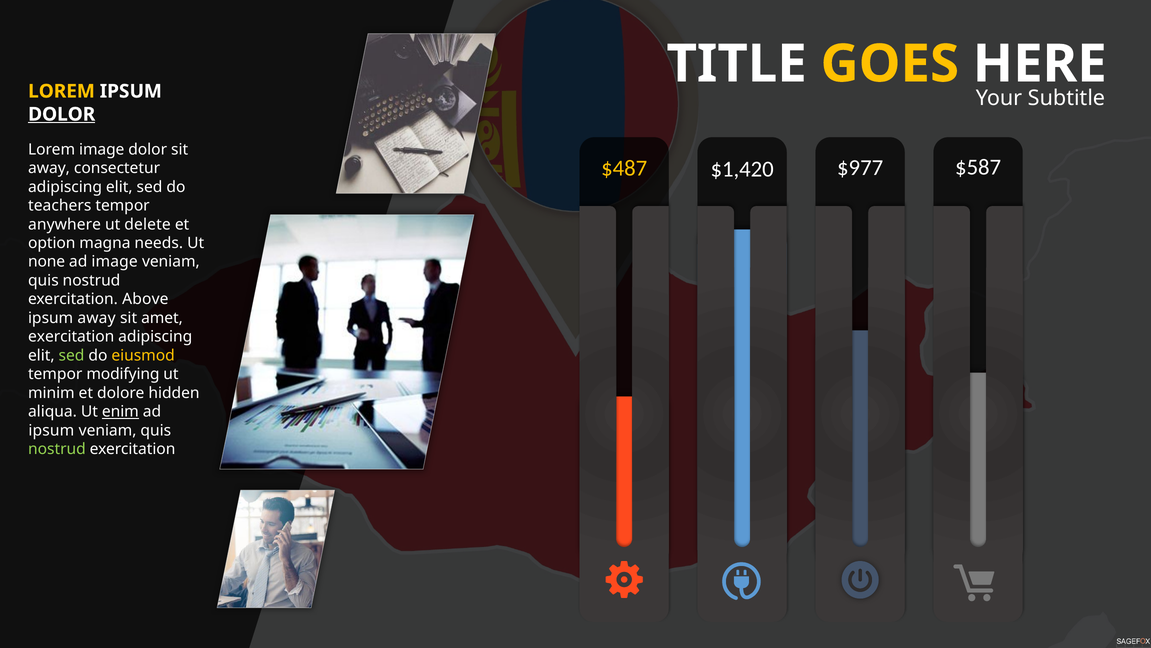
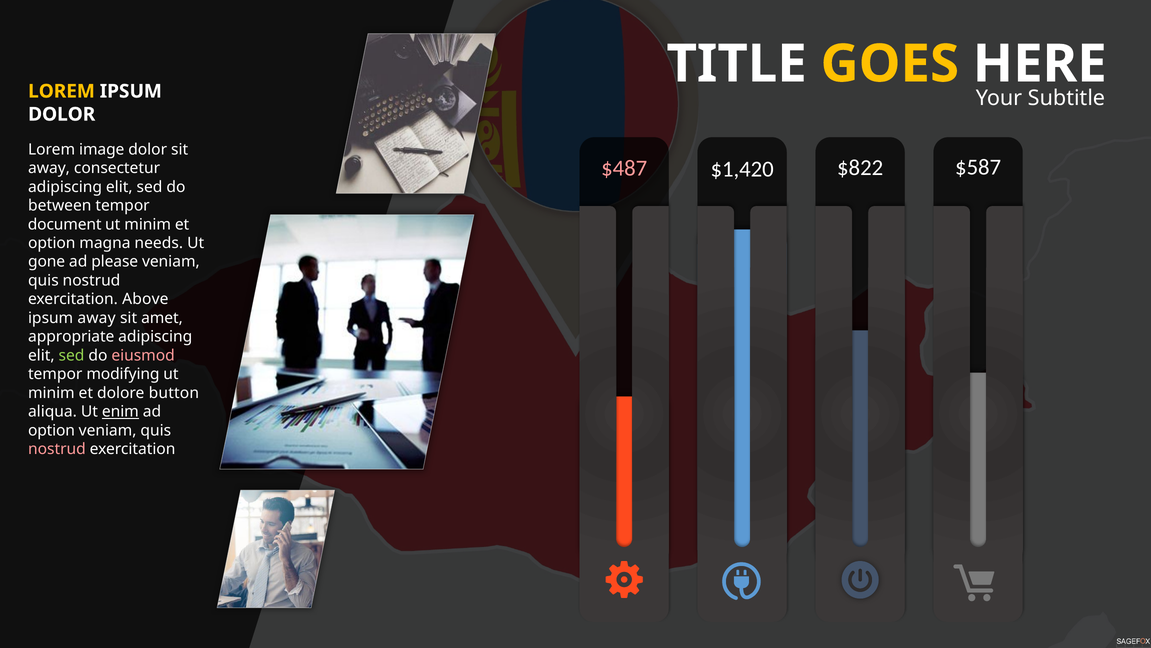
DOLOR underline: present -> none (62, 114)
$487 colour: yellow -> pink (624, 168)
$977: $977 -> $822 (860, 168)
teachers: teachers -> between (60, 205)
anywhere: anywhere -> document (65, 224)
delete: delete -> minim (148, 224)
none: none -> gone (47, 262)
ad image: image -> please (115, 262)
exercitation: exercitation -> appropriate (71, 337)
eiusmod colour: yellow -> pink (143, 355)
hidden: hidden -> button (174, 393)
ipsum: ipsum -> option (52, 430)
nostrud colour: light green -> pink (57, 449)
